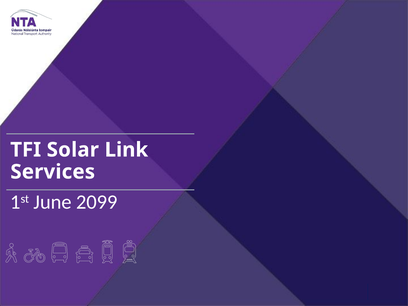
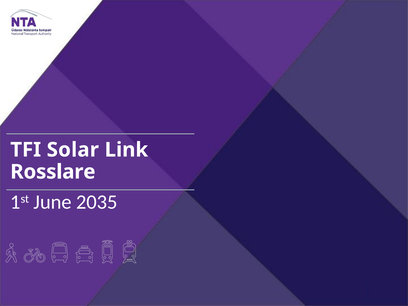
Services: Services -> Rosslare (53, 172)
2099: 2099 -> 2035 (97, 202)
